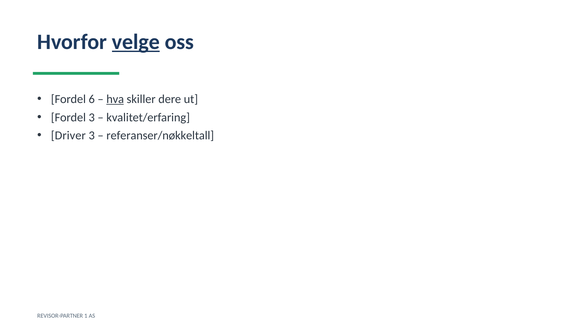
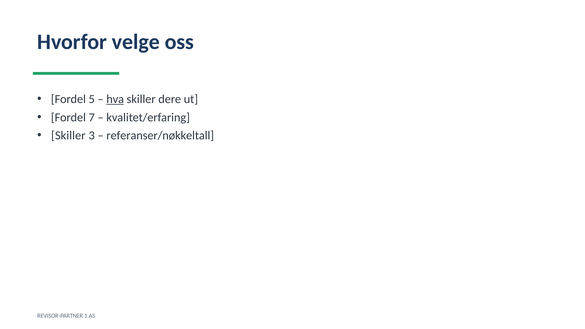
velge underline: present -> none (136, 42)
6: 6 -> 5 (92, 99)
Fordel 3: 3 -> 7 (92, 117)
Driver: Driver -> Skiller (68, 136)
